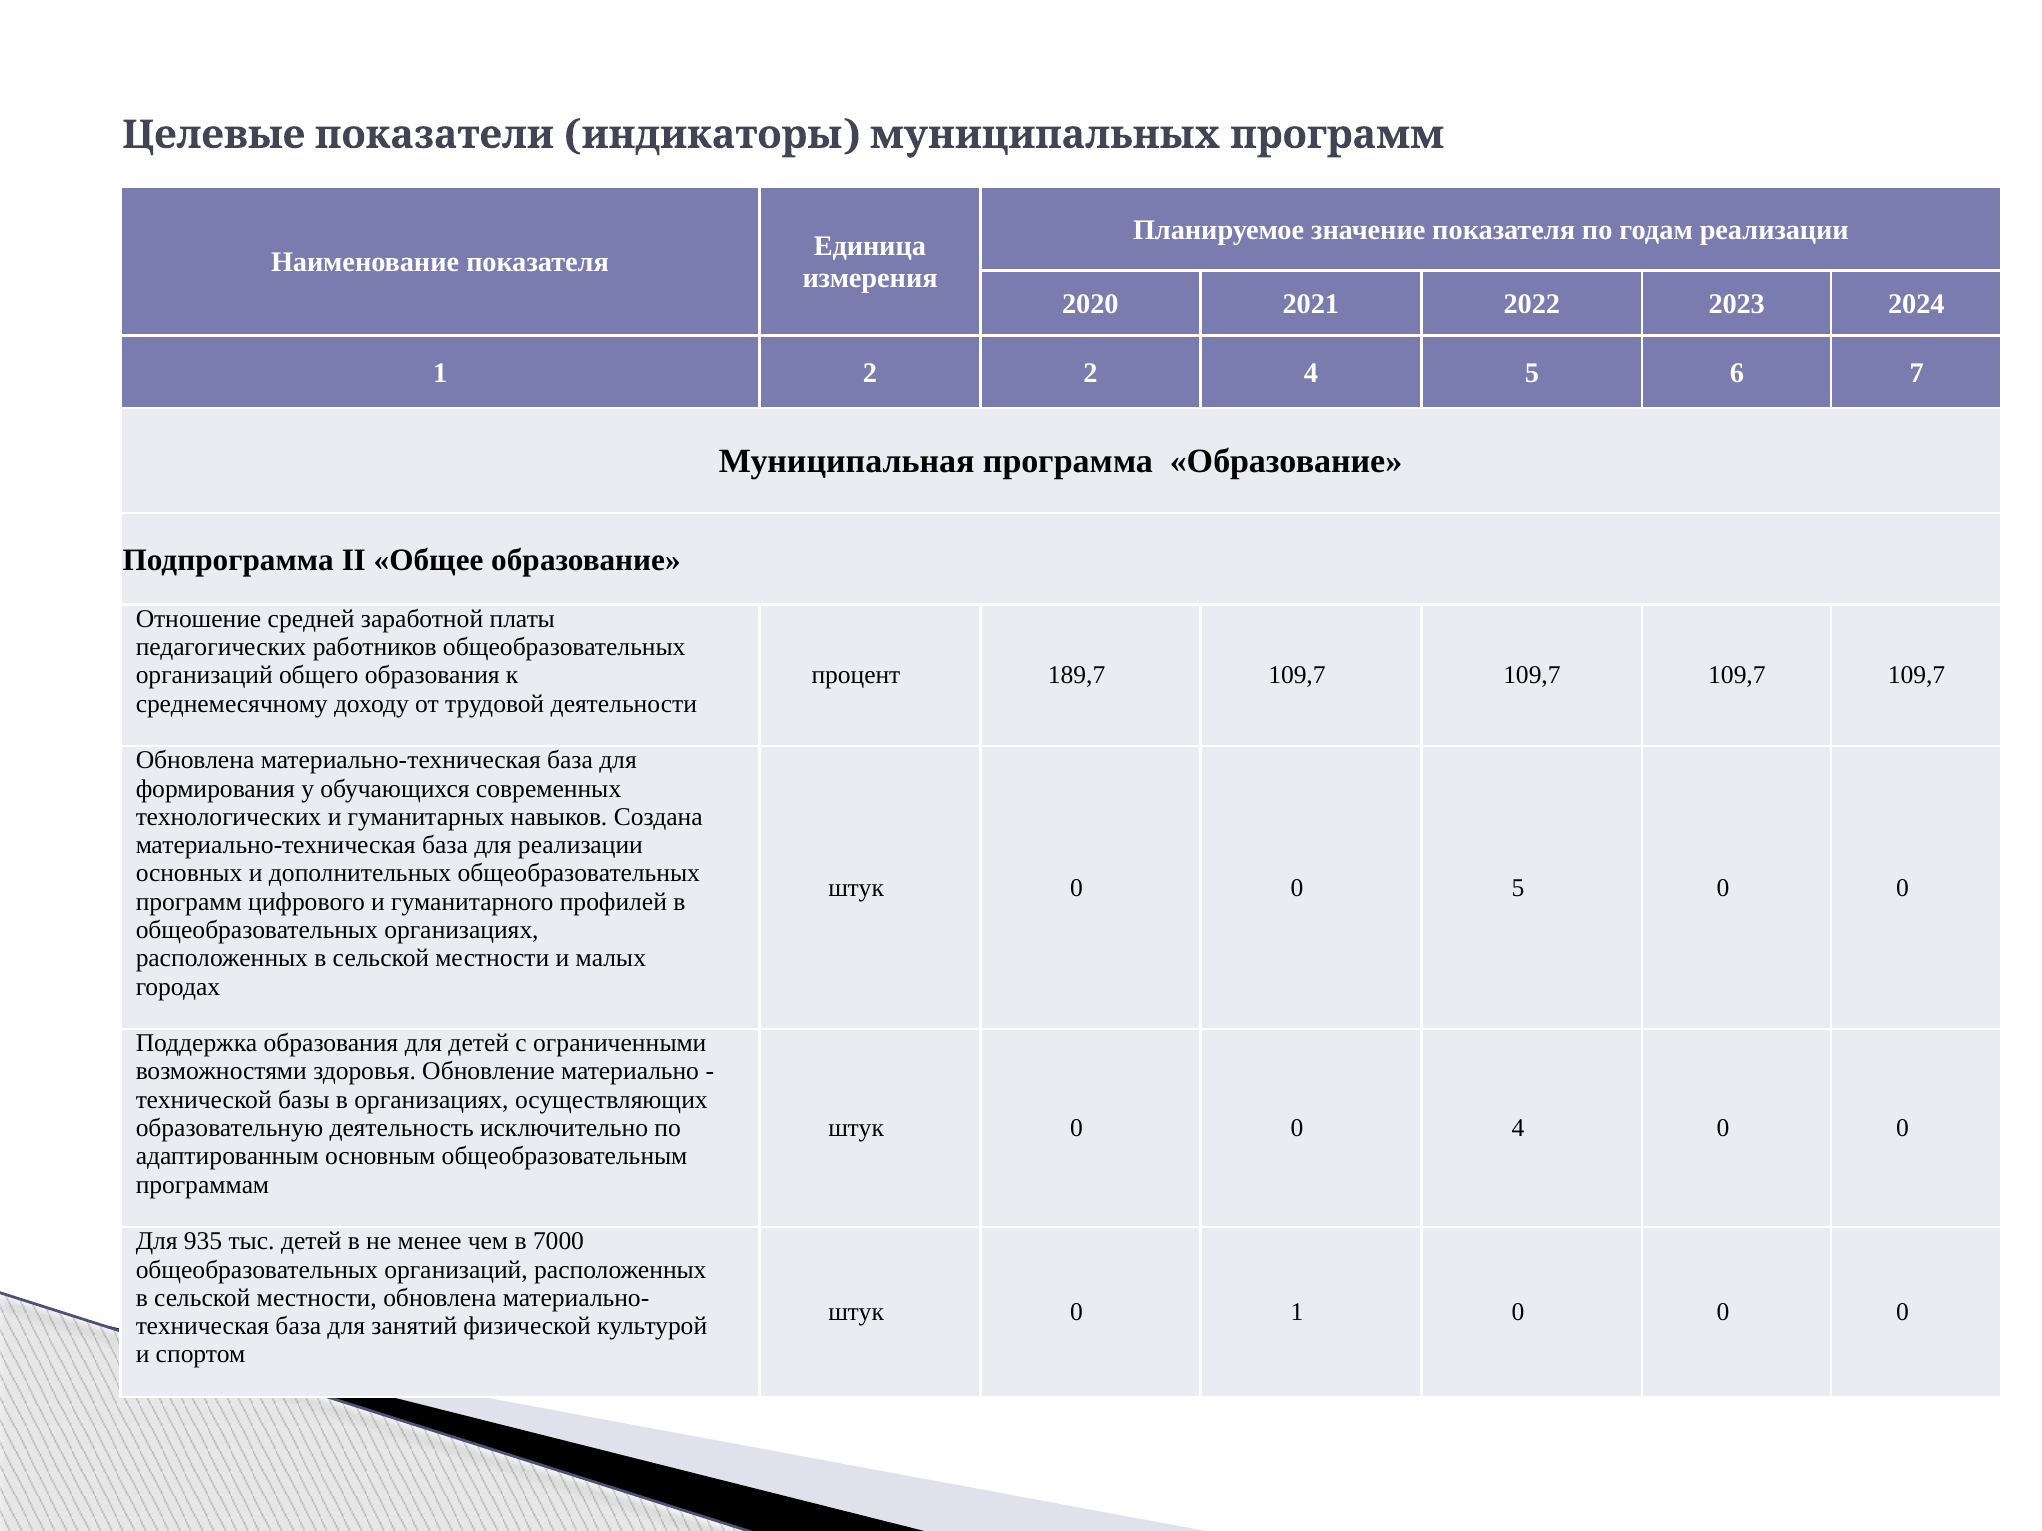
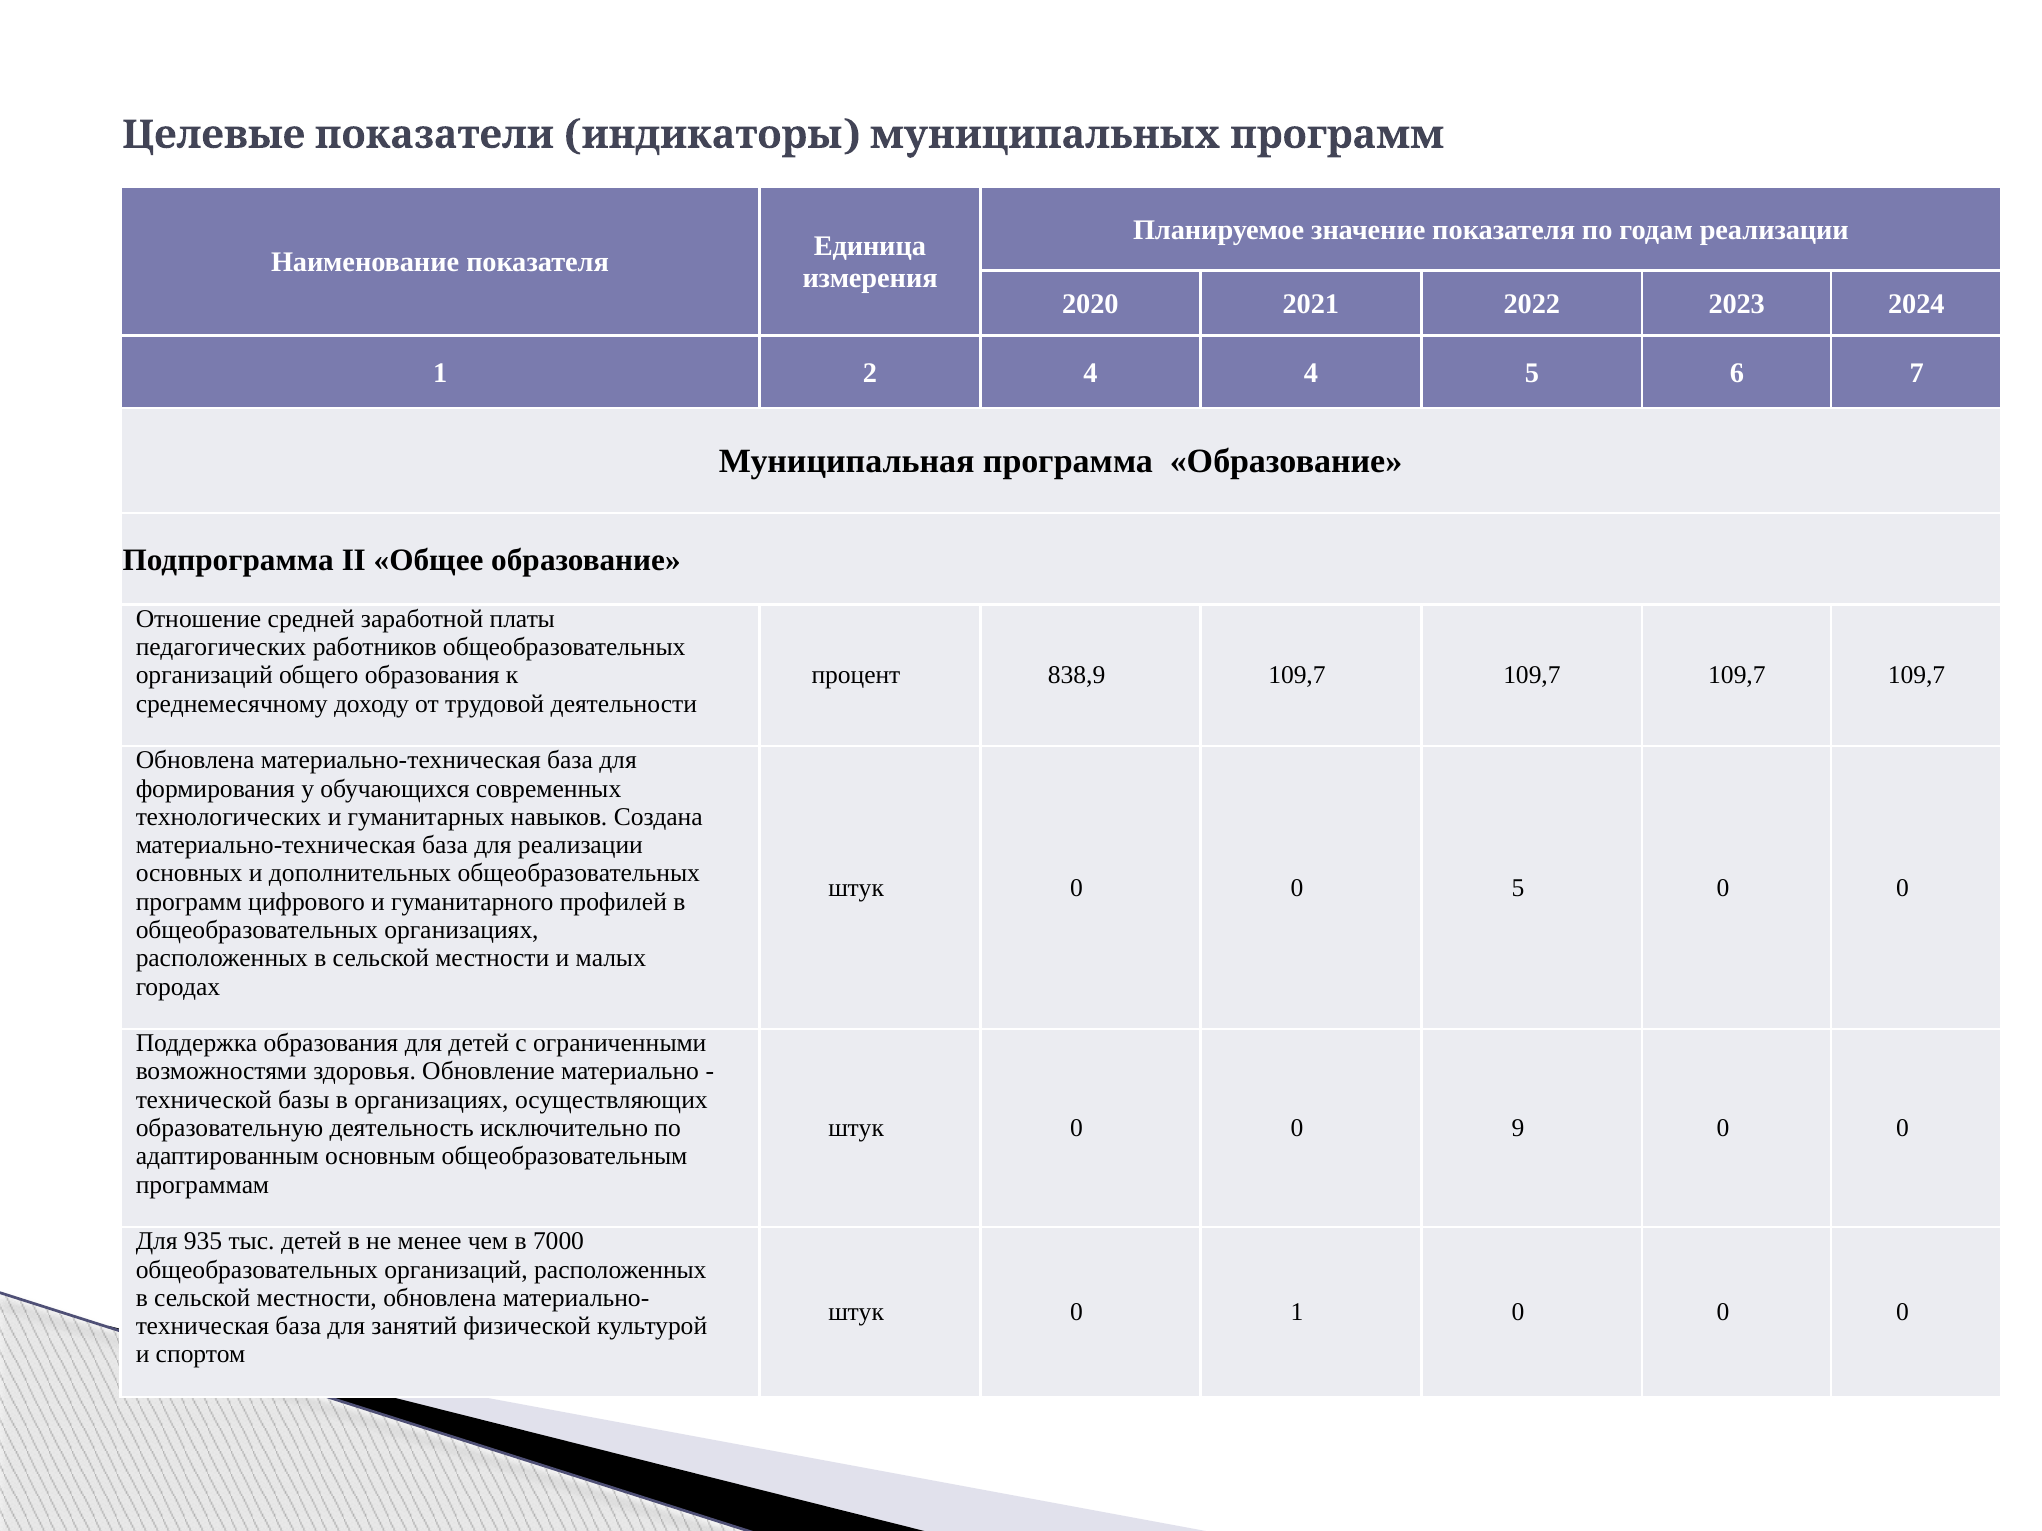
2 2: 2 -> 4 (1091, 373)
189,7: 189,7 -> 838,9 (1077, 676)
0 4: 4 -> 9 (1518, 1128)
